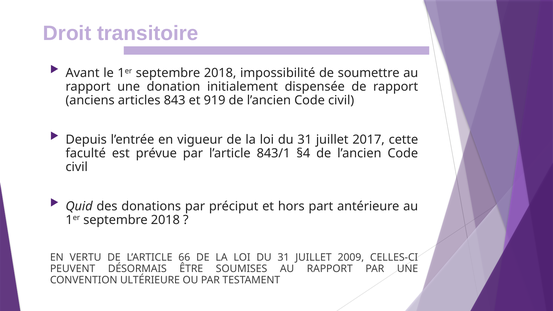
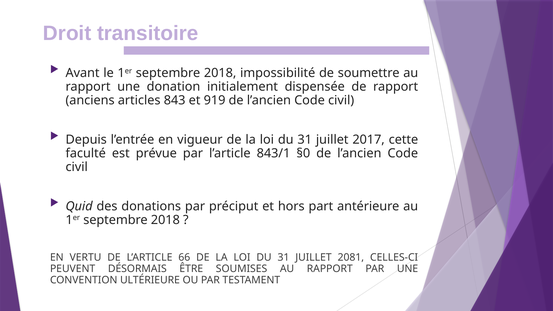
§4: §4 -> §0 (303, 153)
2009: 2009 -> 2081 (351, 258)
